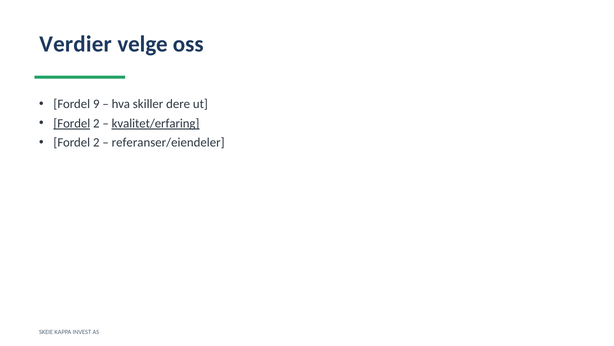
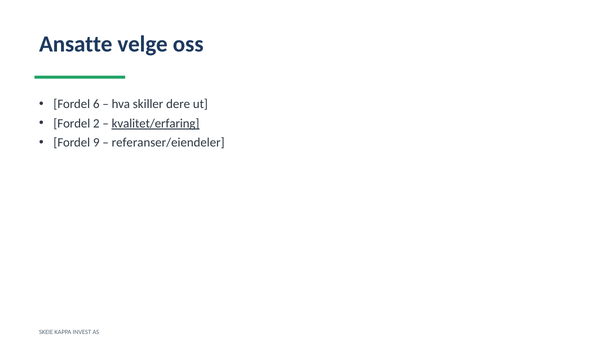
Verdier: Verdier -> Ansatte (76, 44)
9: 9 -> 6 (96, 104)
Fordel underline: present -> none (72, 123)
2: 2 -> 9 (96, 142)
